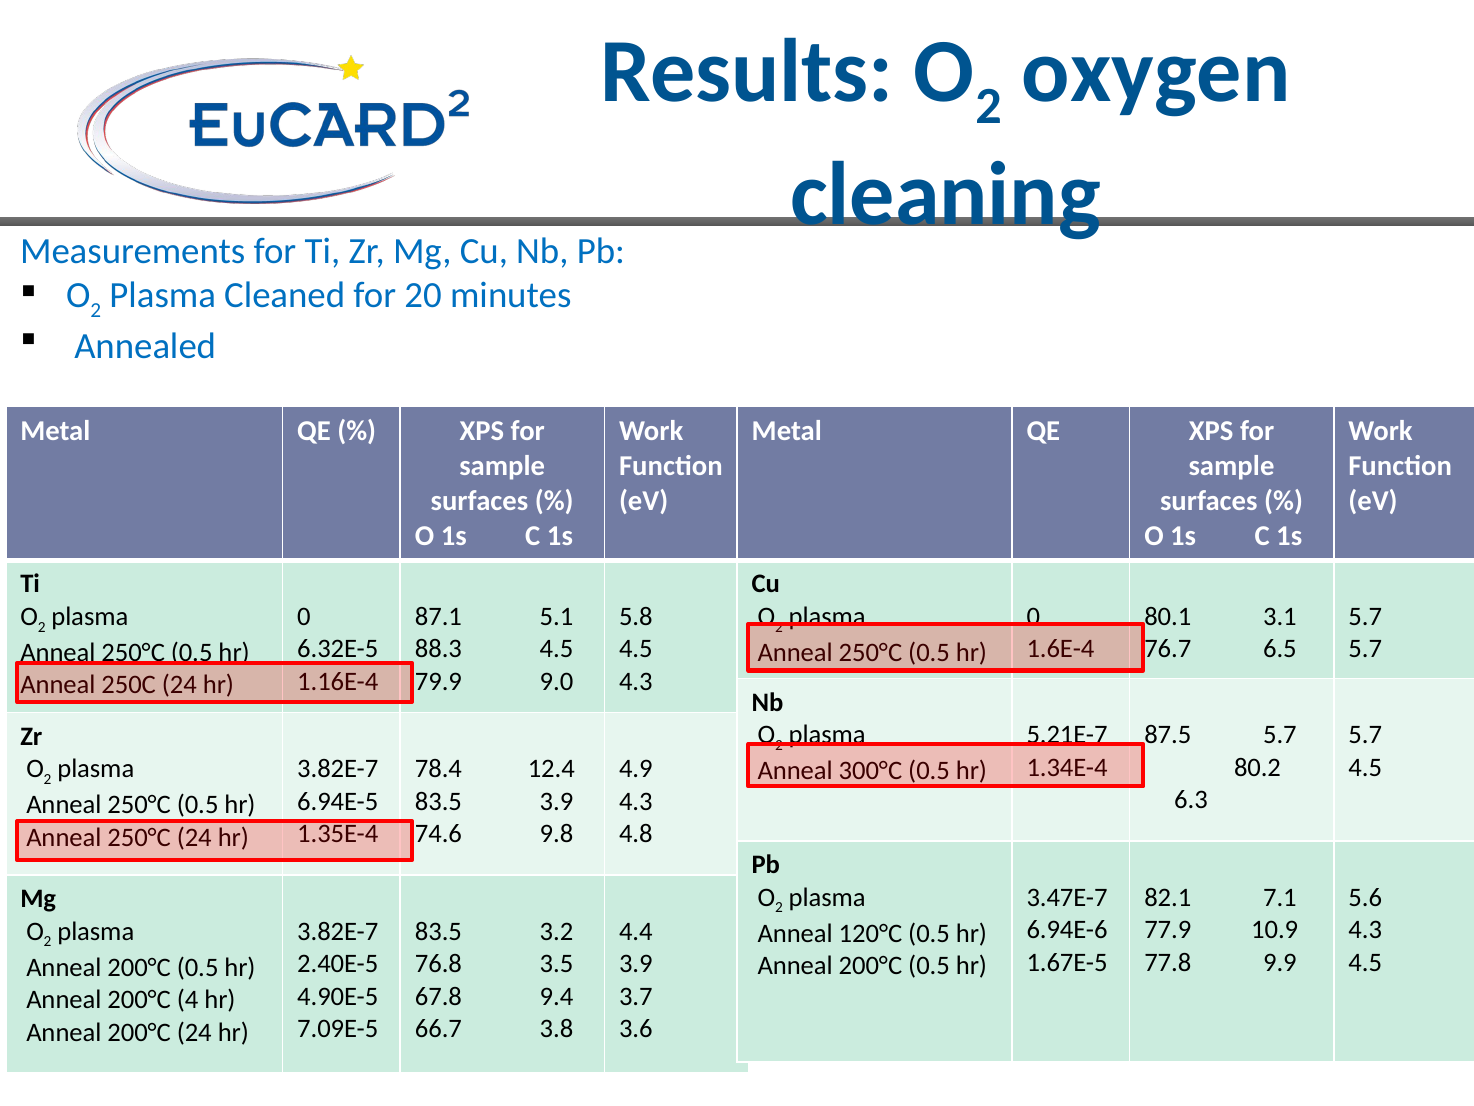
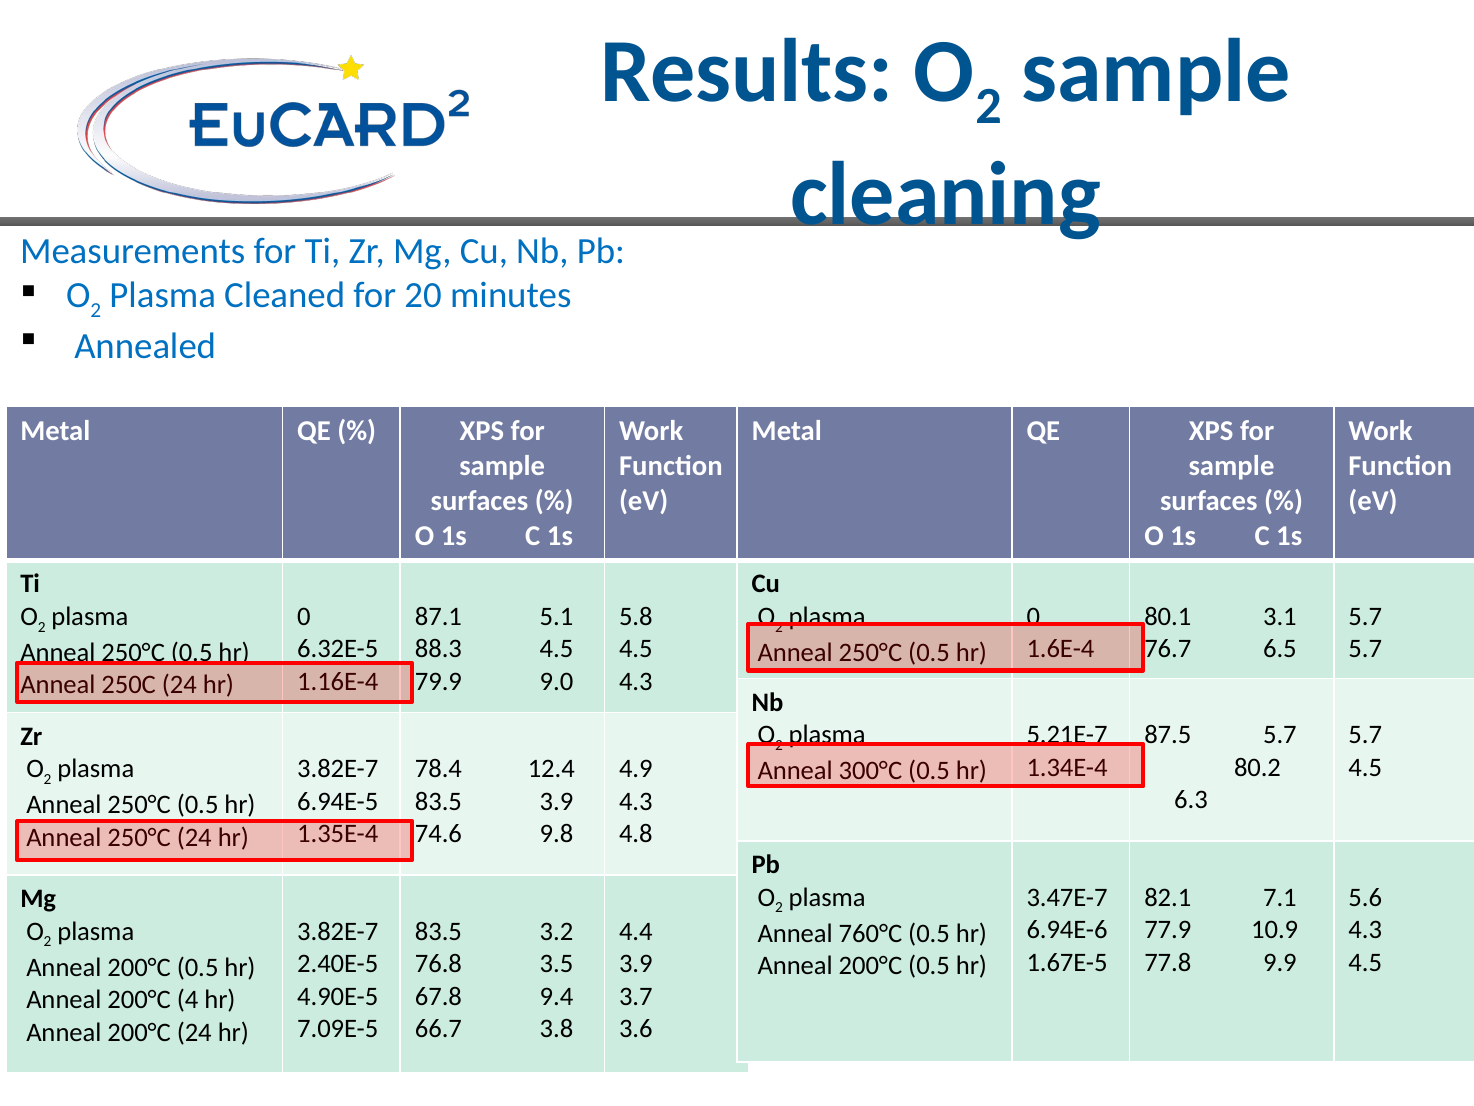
oxygen: oxygen -> sample (1156, 71)
120°C: 120°C -> 760°C (871, 933)
